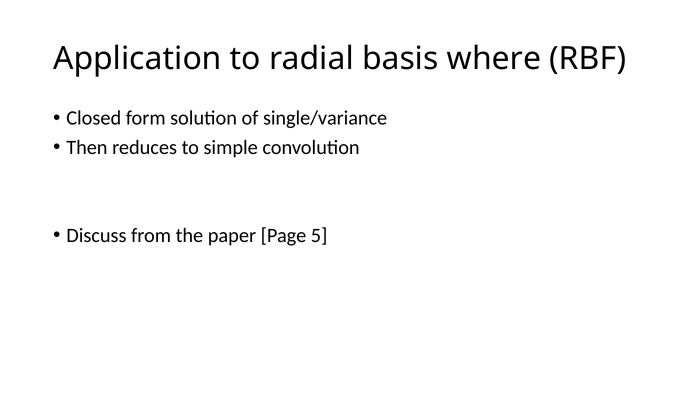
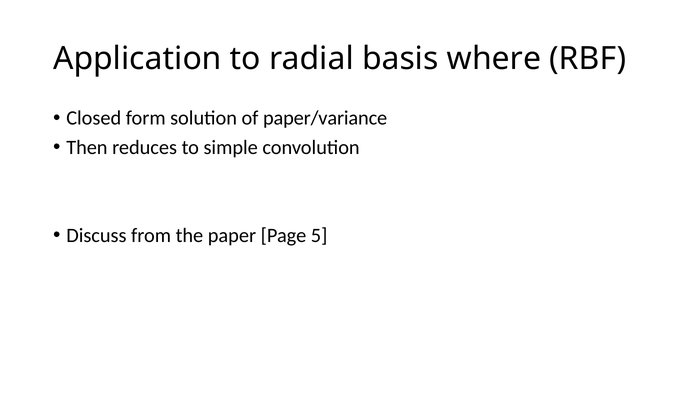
single/variance: single/variance -> paper/variance (325, 118)
